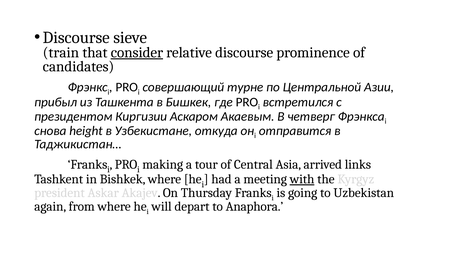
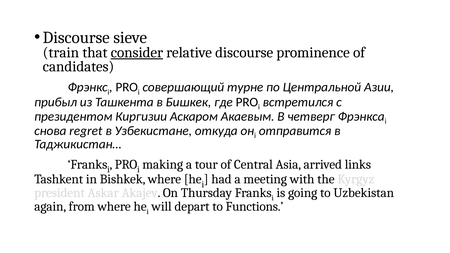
height: height -> regret (86, 131)
with underline: present -> none (302, 179)
Anaphora: Anaphora -> Functions (254, 207)
